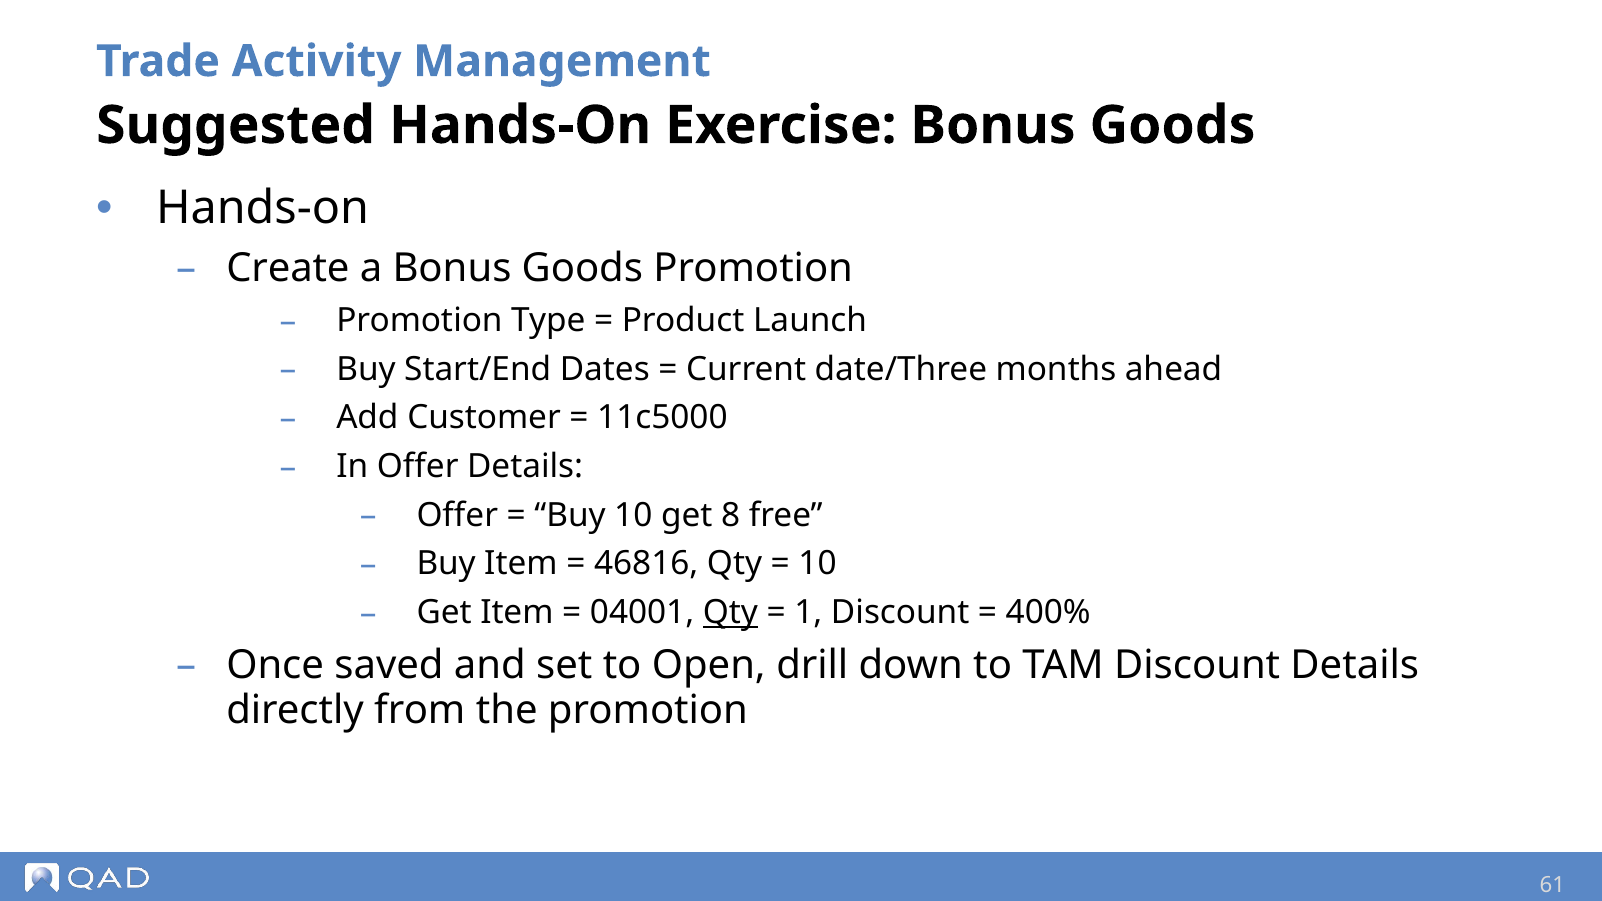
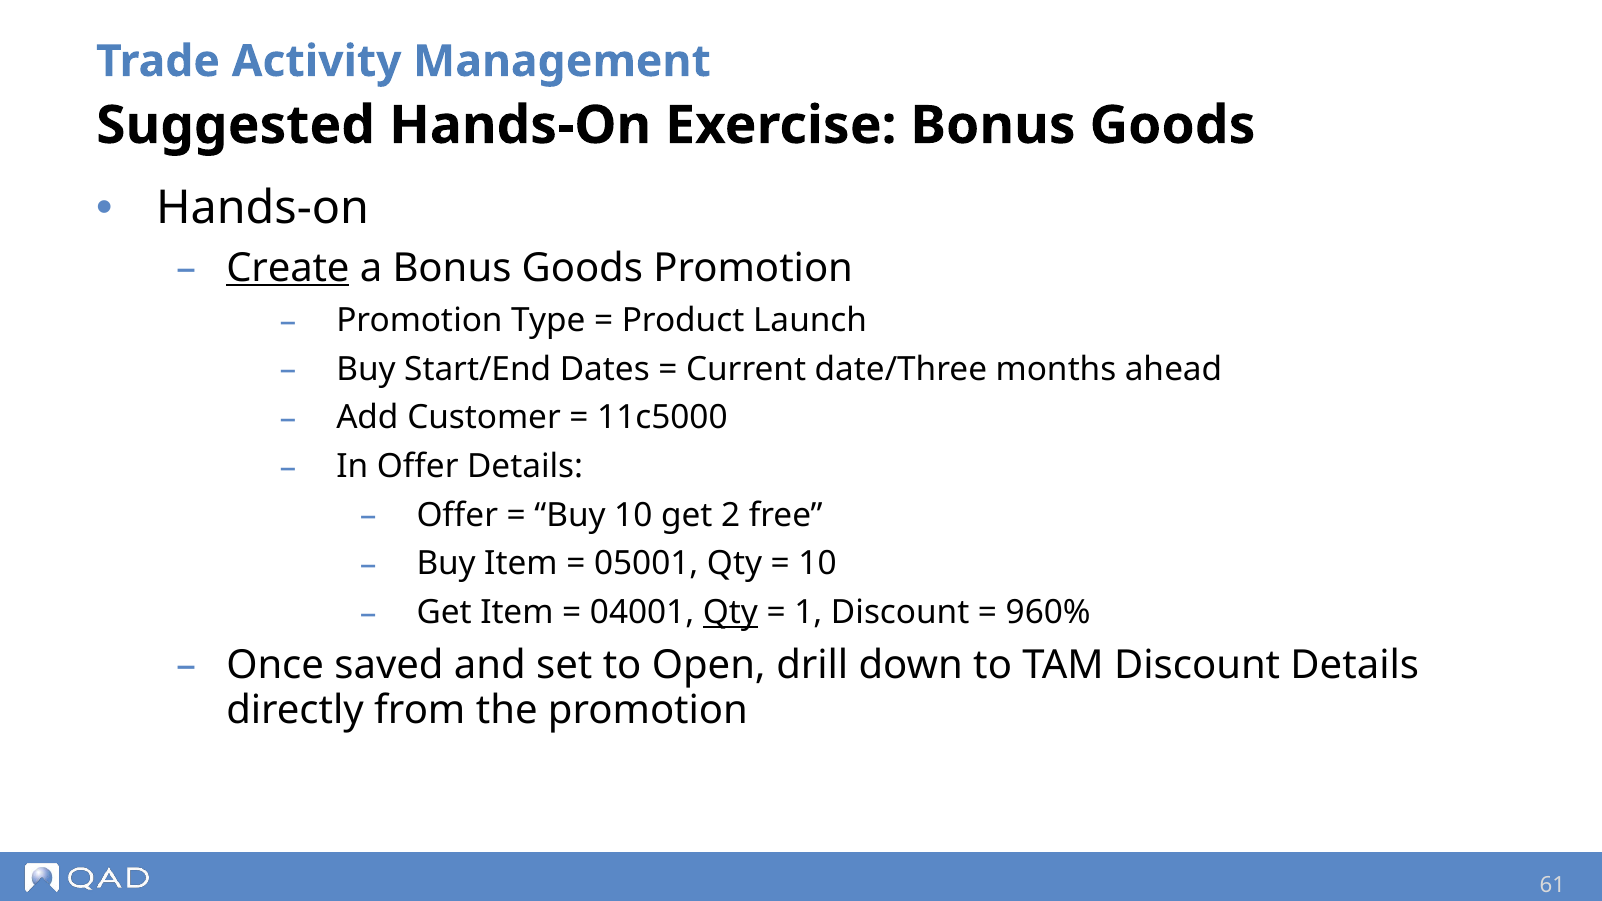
Create underline: none -> present (288, 268)
8: 8 -> 2 (731, 515)
46816: 46816 -> 05001 (646, 564)
400%: 400% -> 960% (1048, 613)
